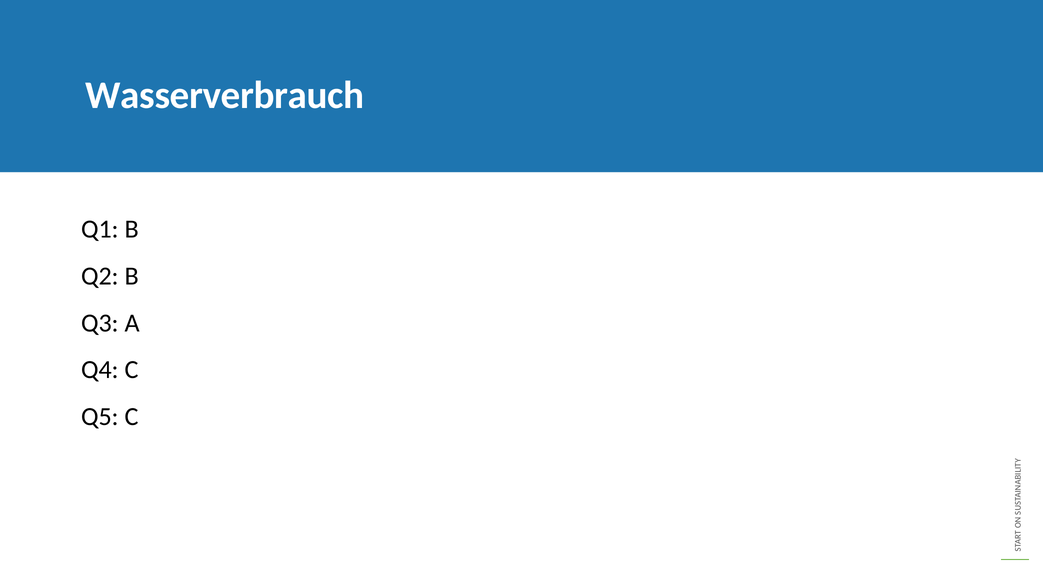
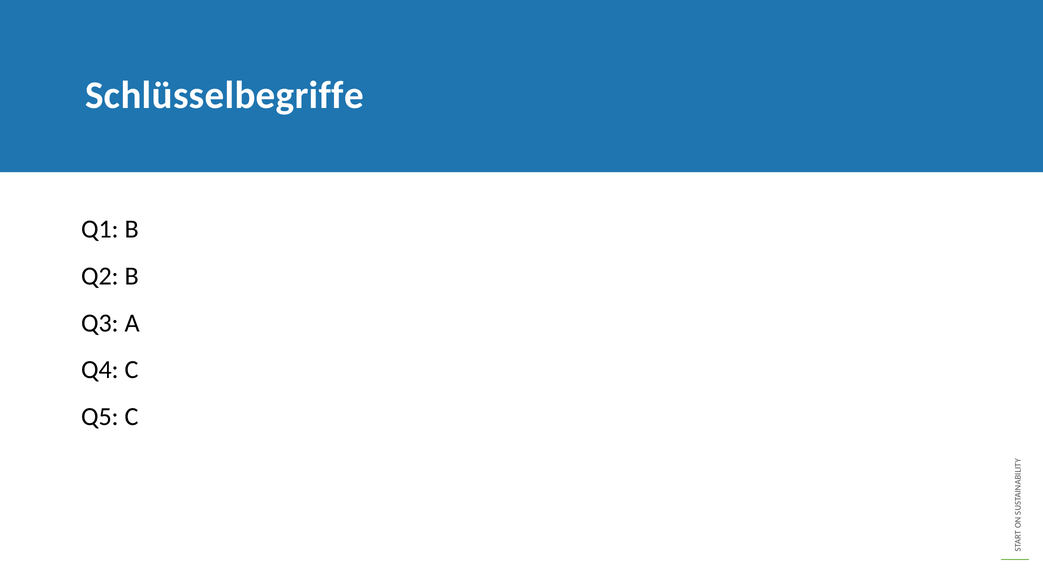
Wasserverbrauch: Wasserverbrauch -> Schlüsselbegriffe (225, 96)
